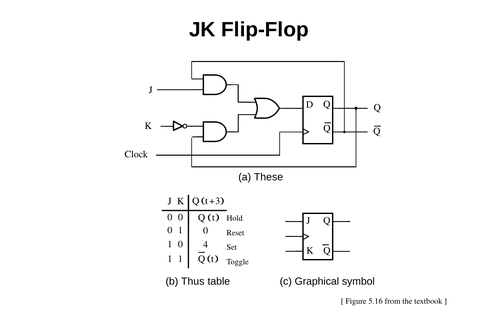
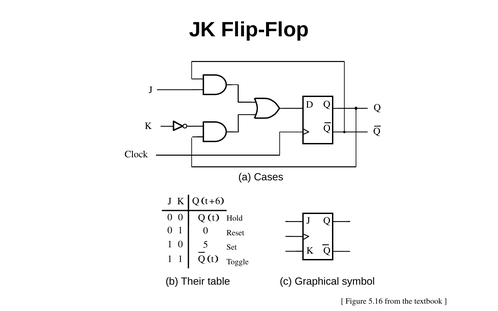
These: These -> Cases (269, 177)
3: 3 -> 6 (218, 201)
4: 4 -> 5 (206, 245)
Thus: Thus -> Their (193, 282)
